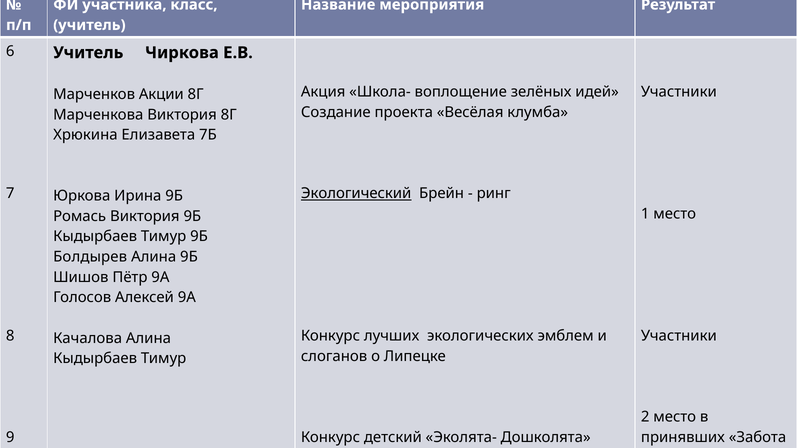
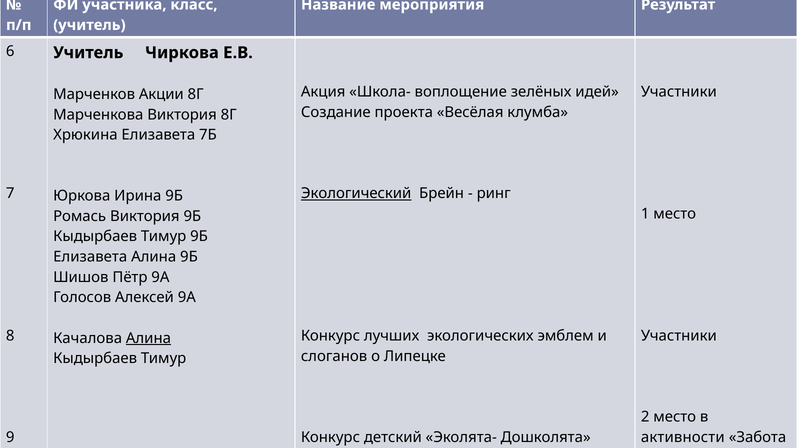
Болдырев: Болдырев -> Елизавета (90, 257)
Алина underline: none -> present (148, 338)
принявших: принявших -> активности (683, 438)
